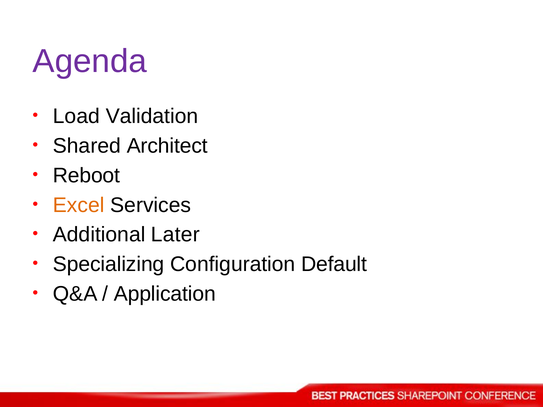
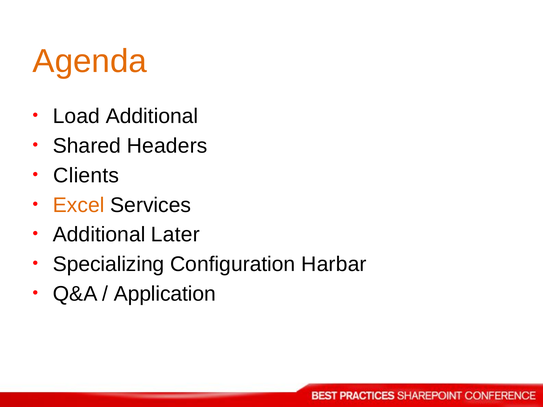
Agenda colour: purple -> orange (90, 61)
Load Validation: Validation -> Additional (152, 116)
Architect: Architect -> Headers (167, 146)
Reboot: Reboot -> Clients (86, 176)
Default: Default -> Harbar (334, 264)
